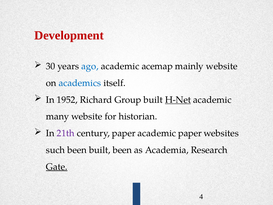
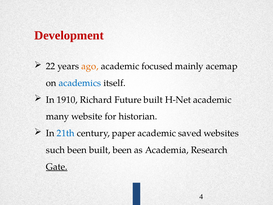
30: 30 -> 22 (51, 66)
ago colour: blue -> orange (90, 66)
acemap: acemap -> focused (157, 66)
mainly website: website -> acemap (222, 66)
1952: 1952 -> 1910 (67, 100)
Group: Group -> Future (128, 100)
H-Net underline: present -> none (178, 100)
21th colour: purple -> blue (66, 133)
academic paper: paper -> saved (190, 133)
